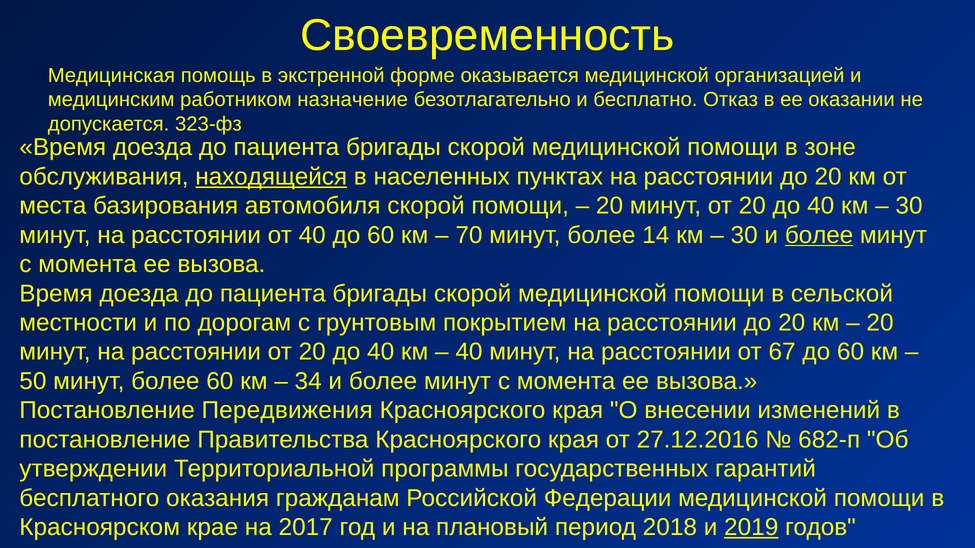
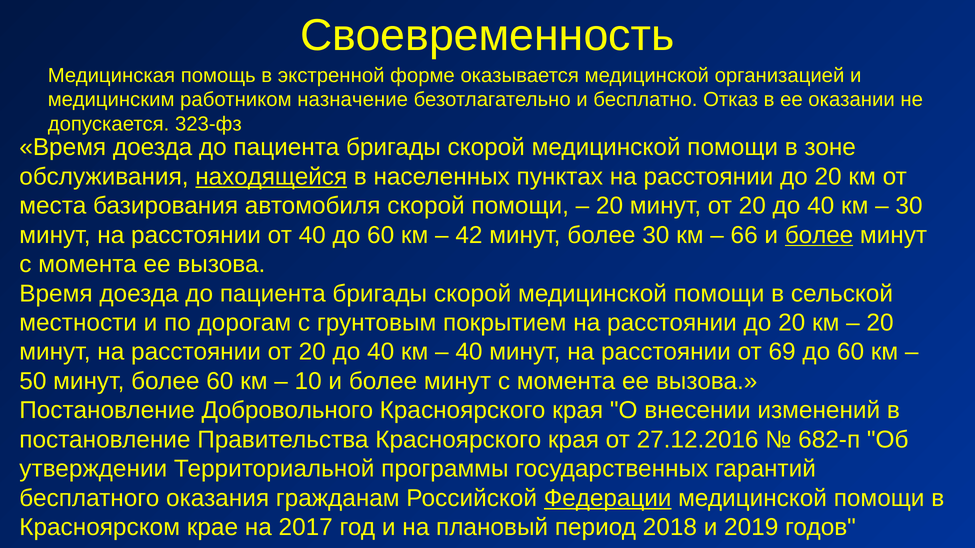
70: 70 -> 42 (469, 235)
более 14: 14 -> 30 (656, 235)
30: 30 -> 66 (744, 235)
67: 67 -> 69 (782, 352)
34: 34 -> 10 (308, 381)
Передвижения: Передвижения -> Добровольного (287, 411)
Федерации underline: none -> present (608, 498)
2019 underline: present -> none (751, 528)
